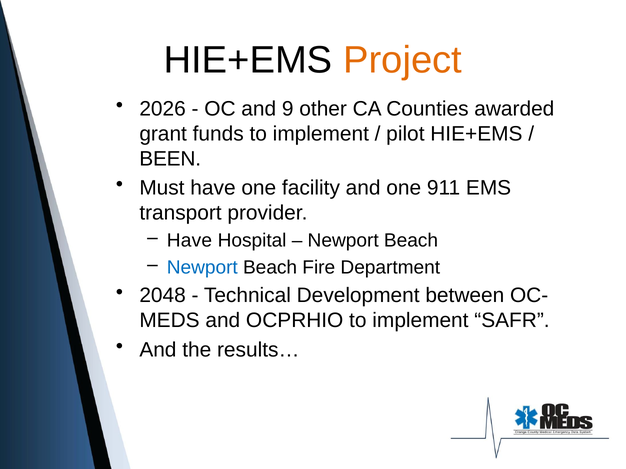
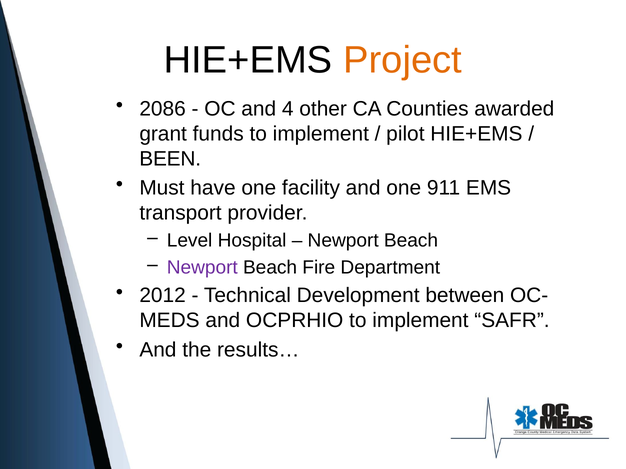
2026: 2026 -> 2086 (163, 109)
9: 9 -> 4 (288, 109)
Have: Have -> Level (190, 241)
Newport colour: blue -> purple (202, 268)
2048: 2048 -> 2012 (163, 296)
